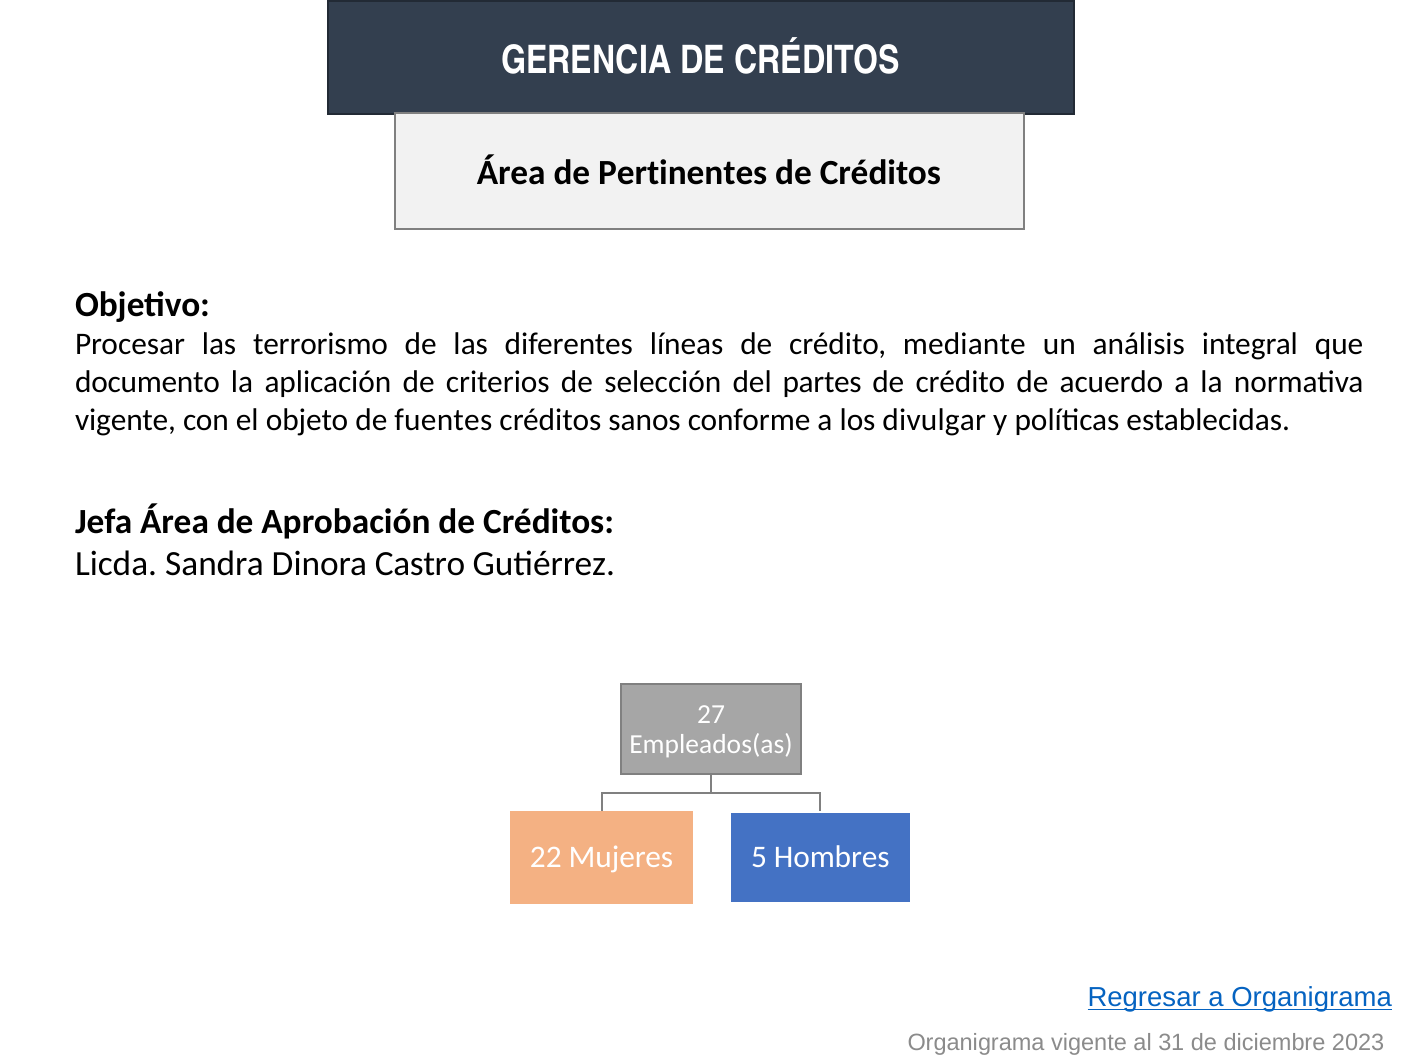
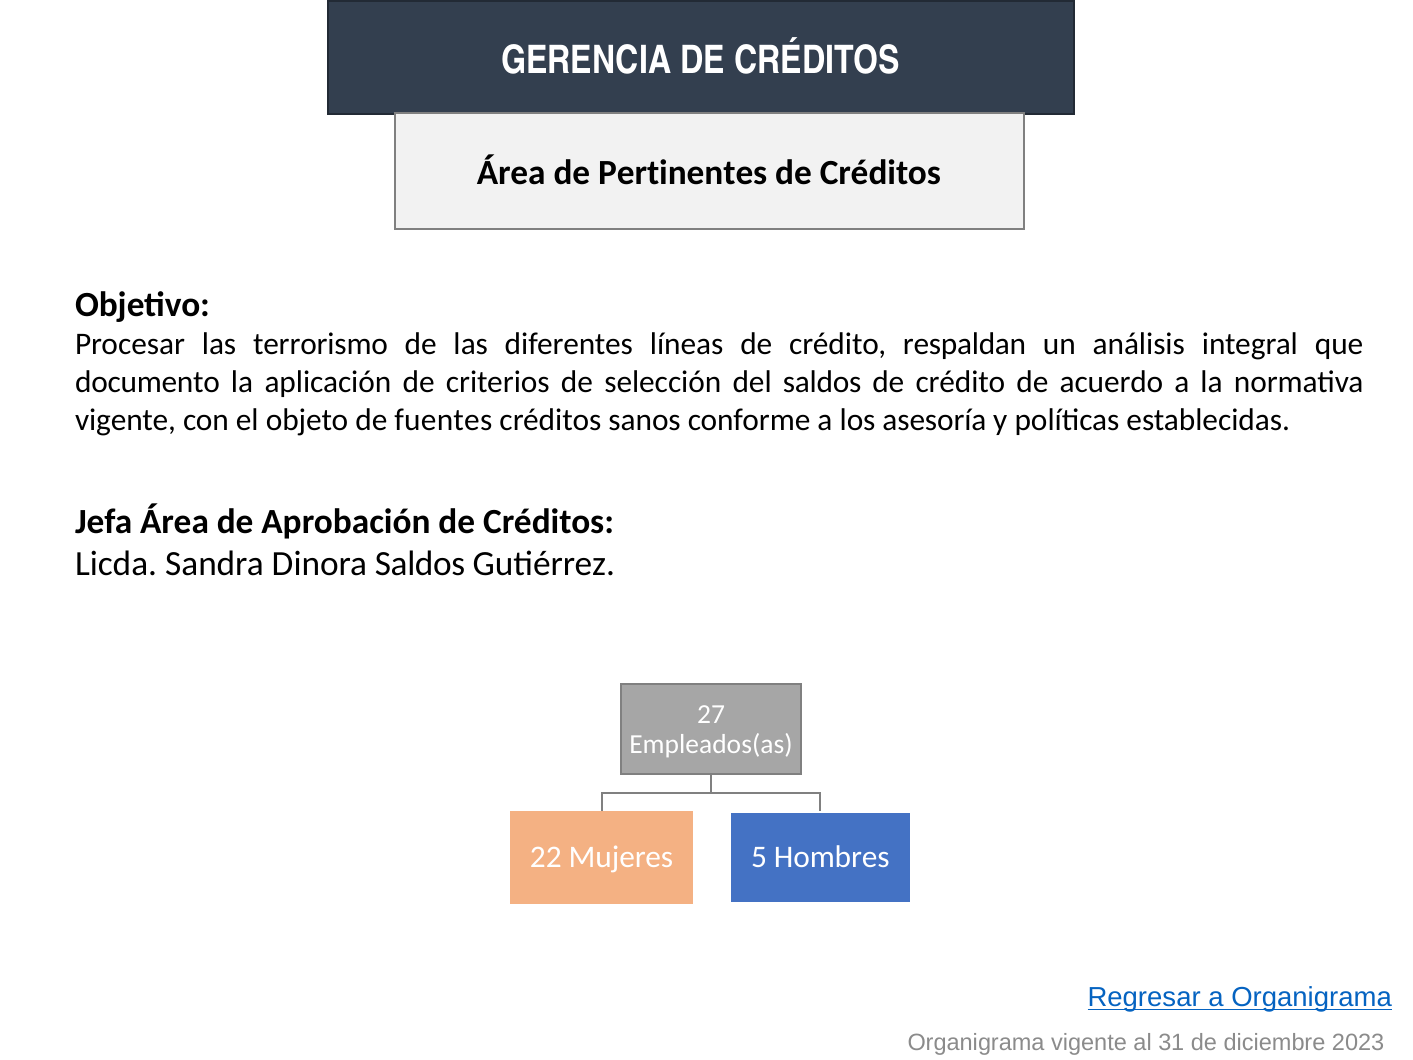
mediante: mediante -> respaldan (965, 344)
del partes: partes -> saldos (822, 382)
divulgar: divulgar -> asesoría (934, 420)
Dinora Castro: Castro -> Saldos (420, 564)
